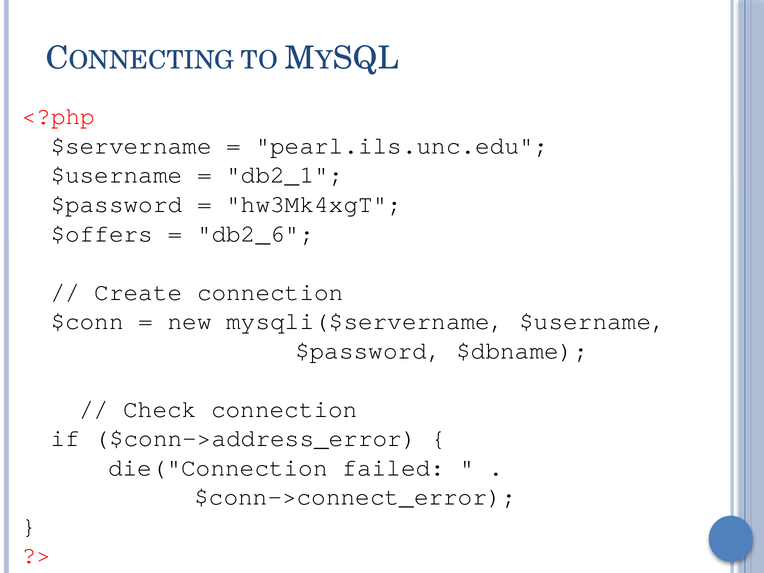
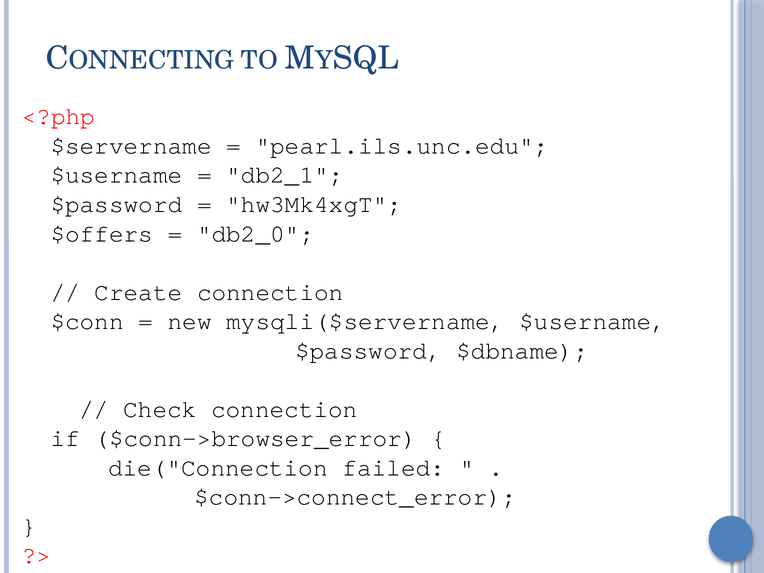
db2_6: db2_6 -> db2_0 (256, 233)
$conn->address_error: $conn->address_error -> $conn->browser_error (256, 438)
